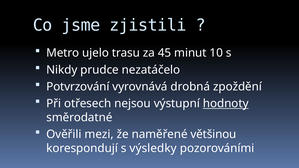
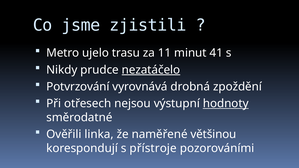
45: 45 -> 11 (165, 53)
10: 10 -> 41 (216, 53)
nezatáčelo underline: none -> present (151, 70)
mezi: mezi -> linka (99, 134)
výsledky: výsledky -> přístroje (153, 148)
